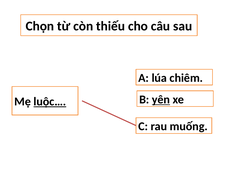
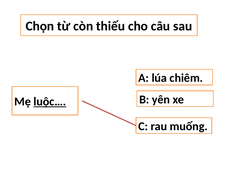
yên underline: present -> none (161, 100)
